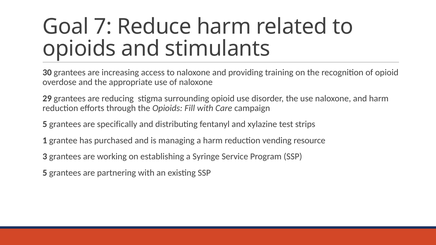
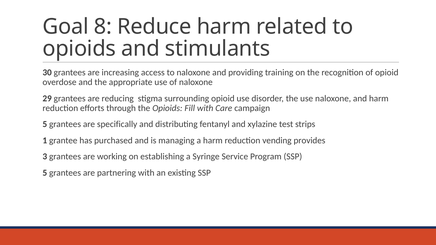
7: 7 -> 8 (103, 27)
resource: resource -> provides (309, 141)
